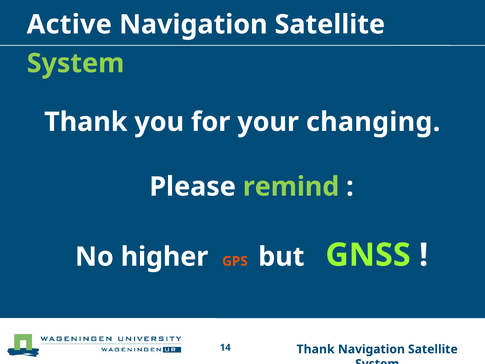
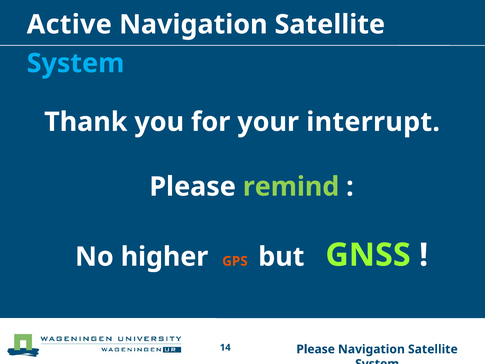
System colour: light green -> light blue (76, 63)
changing: changing -> interrupt (373, 122)
Thank: Thank -> Please (316, 349)
